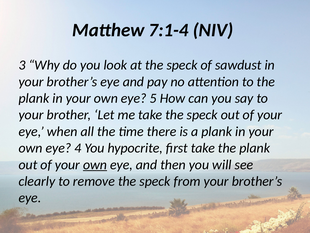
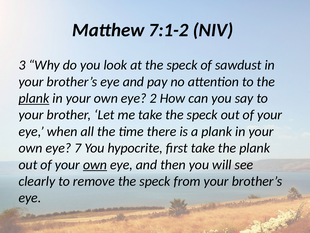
7:1-4: 7:1-4 -> 7:1-2 (169, 30)
plank underline: none -> present (34, 98)
5: 5 -> 2 (153, 98)
4: 4 -> 7 (78, 148)
